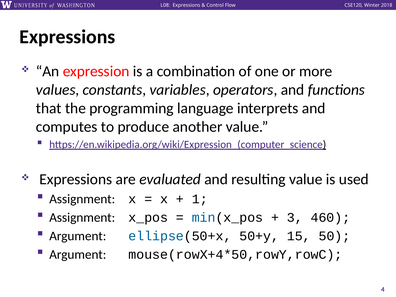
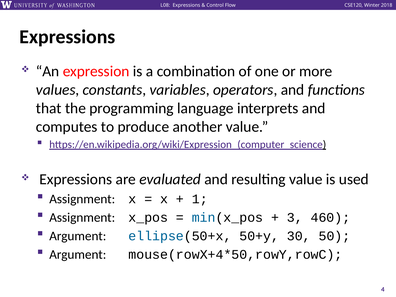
15: 15 -> 30 (299, 236)
